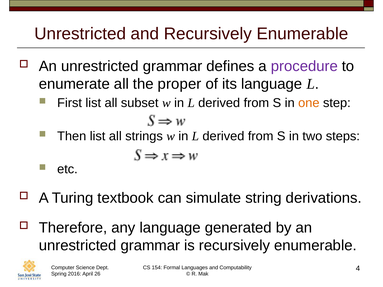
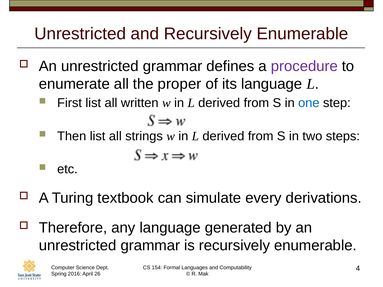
subset: subset -> written (140, 103)
one colour: orange -> blue (309, 103)
string: string -> every (263, 198)
